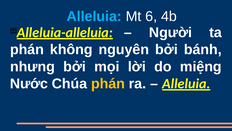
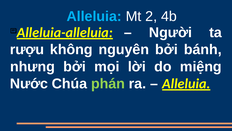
6: 6 -> 2 (151, 16)
phán: phán -> rượu (27, 49)
phán colour: yellow -> light green (108, 83)
